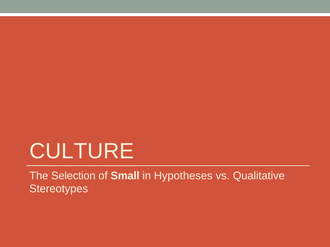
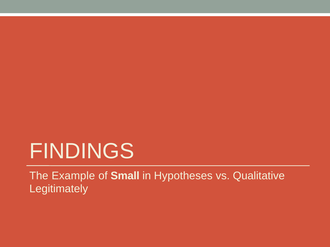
CULTURE: CULTURE -> FINDINGS (82, 151)
Selection: Selection -> Example (73, 176)
Stereotypes: Stereotypes -> Legitimately (59, 189)
